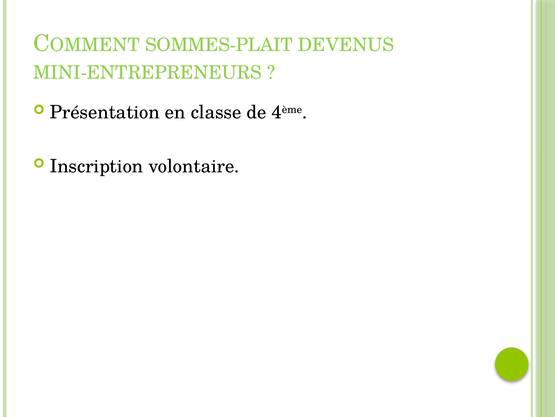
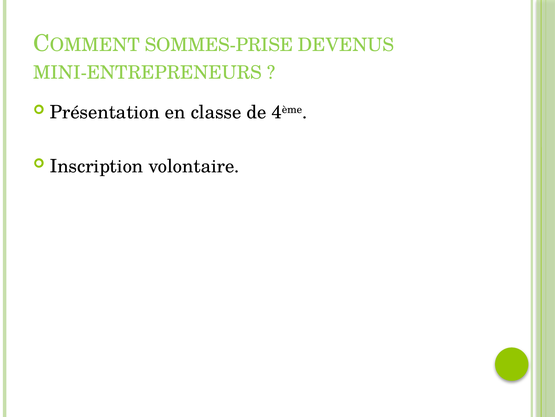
SOMMES-PLAIT: SOMMES-PLAIT -> SOMMES-PRISE (219, 45)
